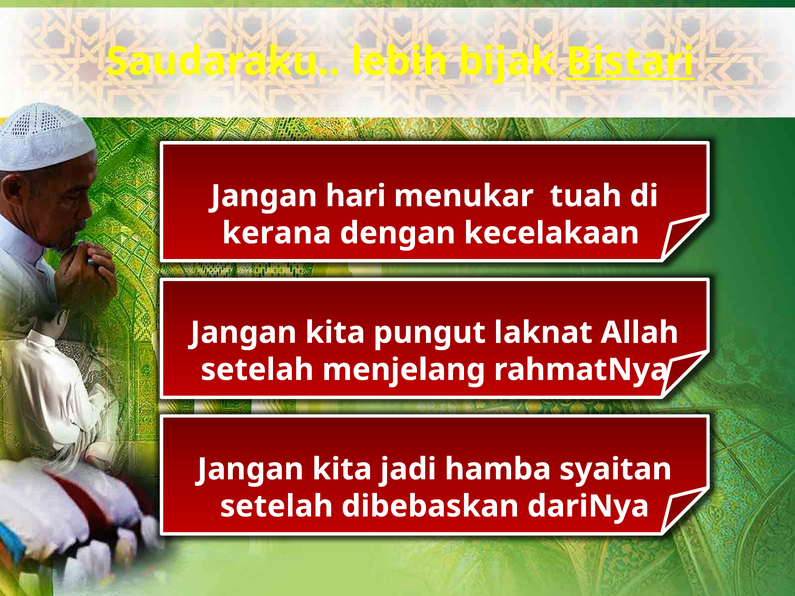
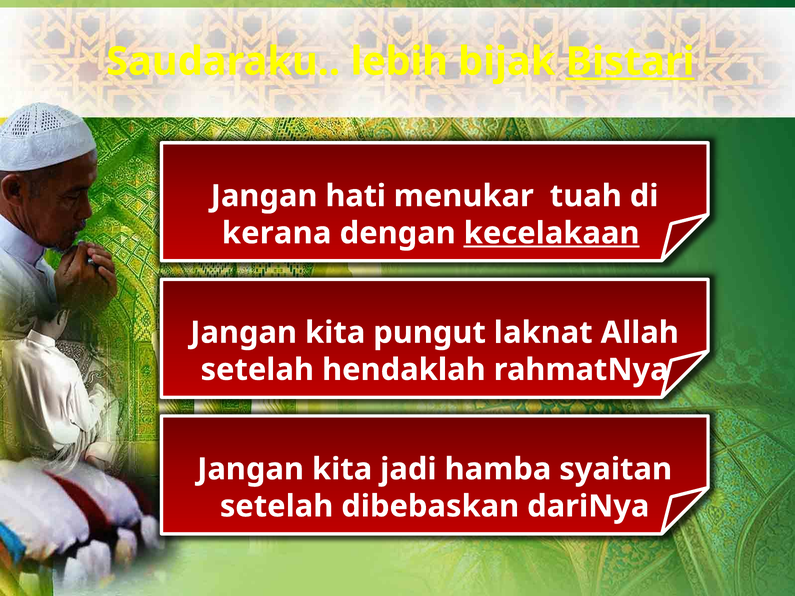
hari: hari -> hati (356, 196)
kecelakaan underline: none -> present (552, 233)
menjelang: menjelang -> hendaklah (404, 370)
